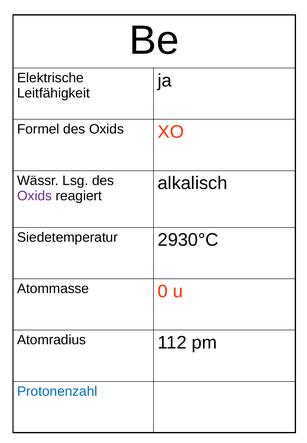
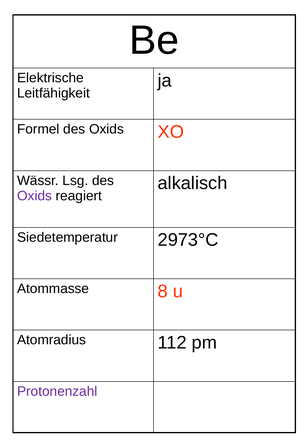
2930°C: 2930°C -> 2973°C (188, 240)
0: 0 -> 8 (163, 292)
Protonenzahl colour: blue -> purple (57, 392)
